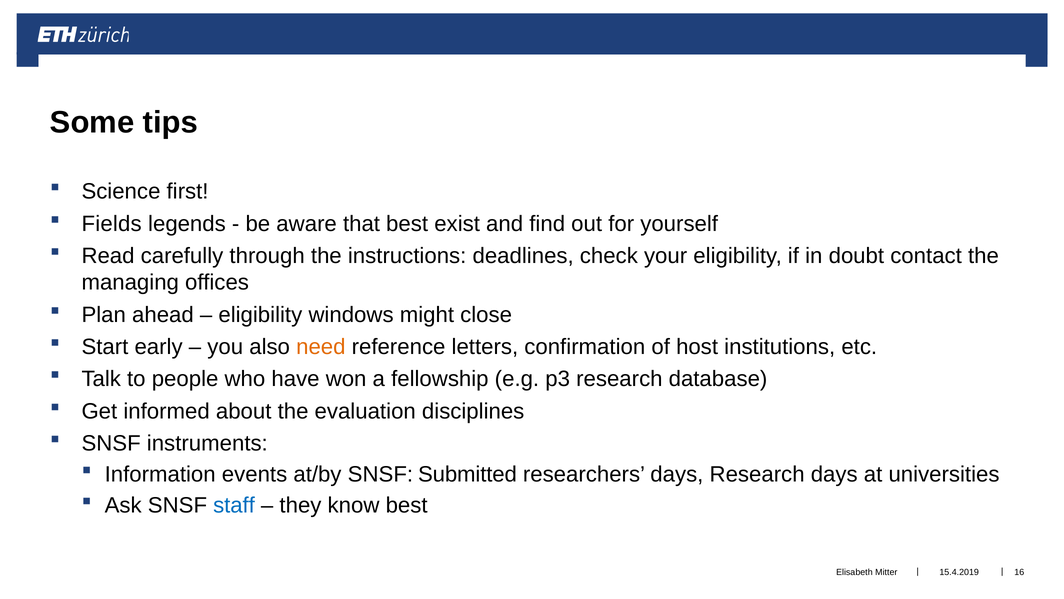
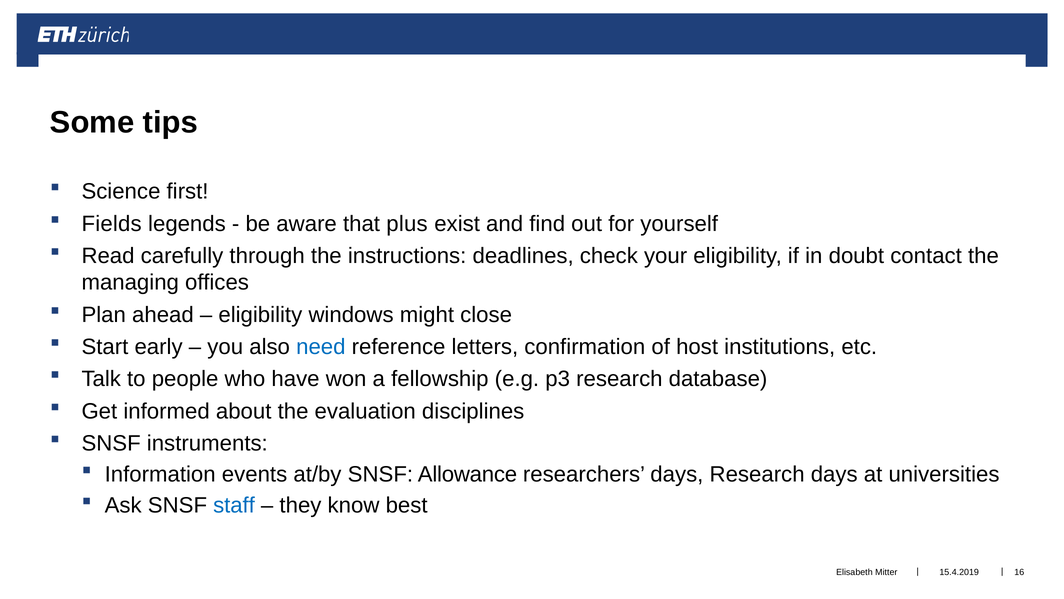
that best: best -> plus (407, 224)
need colour: orange -> blue (321, 347)
Submitted: Submitted -> Allowance (468, 474)
